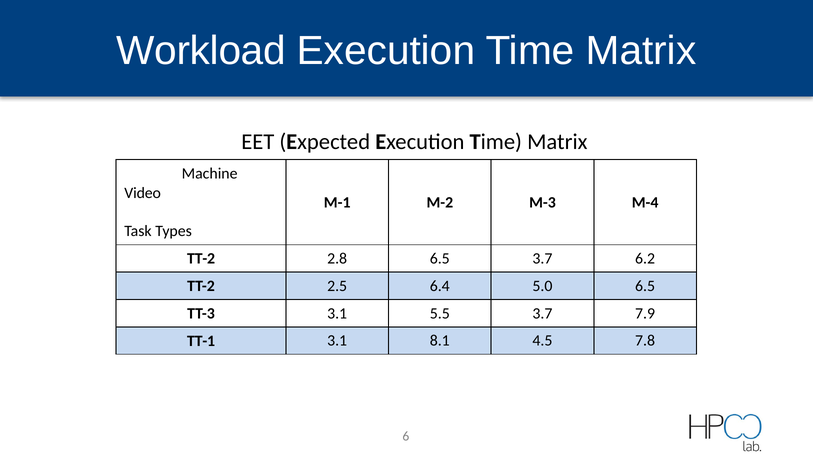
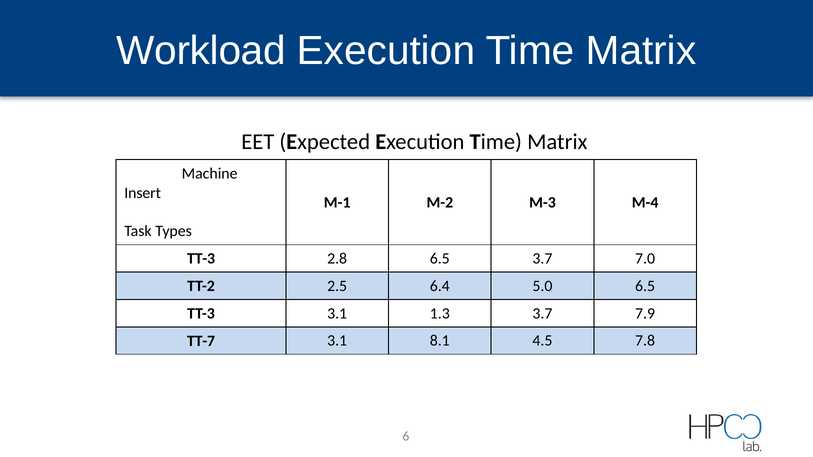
Video: Video -> Insert (143, 193)
TT-2: TT-2 -> TT-3 (201, 259)
6.2: 6.2 -> 7.0 (645, 259)
5.5: 5.5 -> 1.3 (440, 314)
TT-1: TT-1 -> TT-7 (201, 341)
